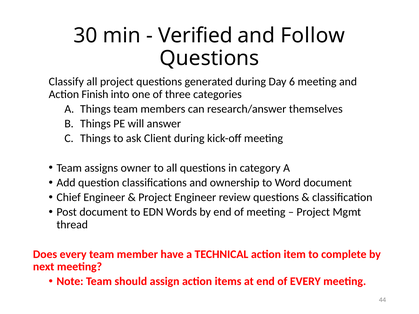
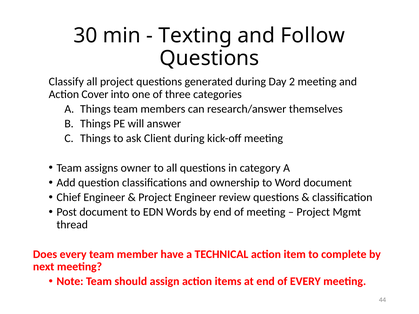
Verified: Verified -> Texting (195, 36)
6: 6 -> 2 (292, 82)
Finish: Finish -> Cover (95, 94)
